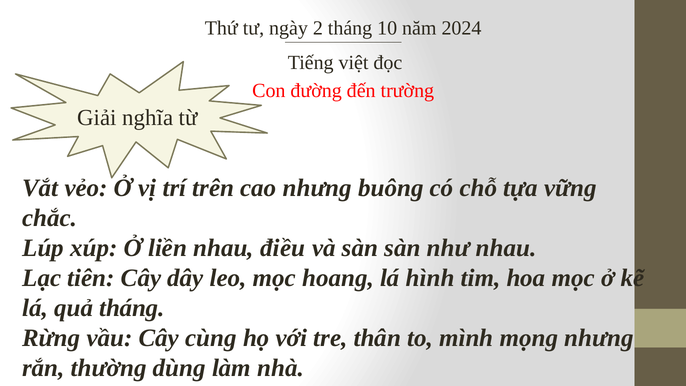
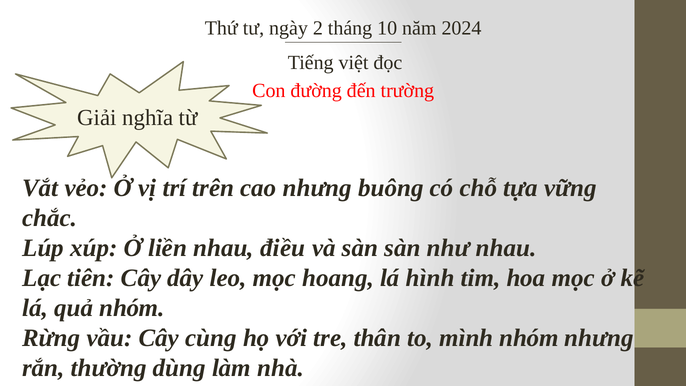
quả tháng: tháng -> nhóm (132, 308)
mình mọng: mọng -> nhóm (529, 338)
